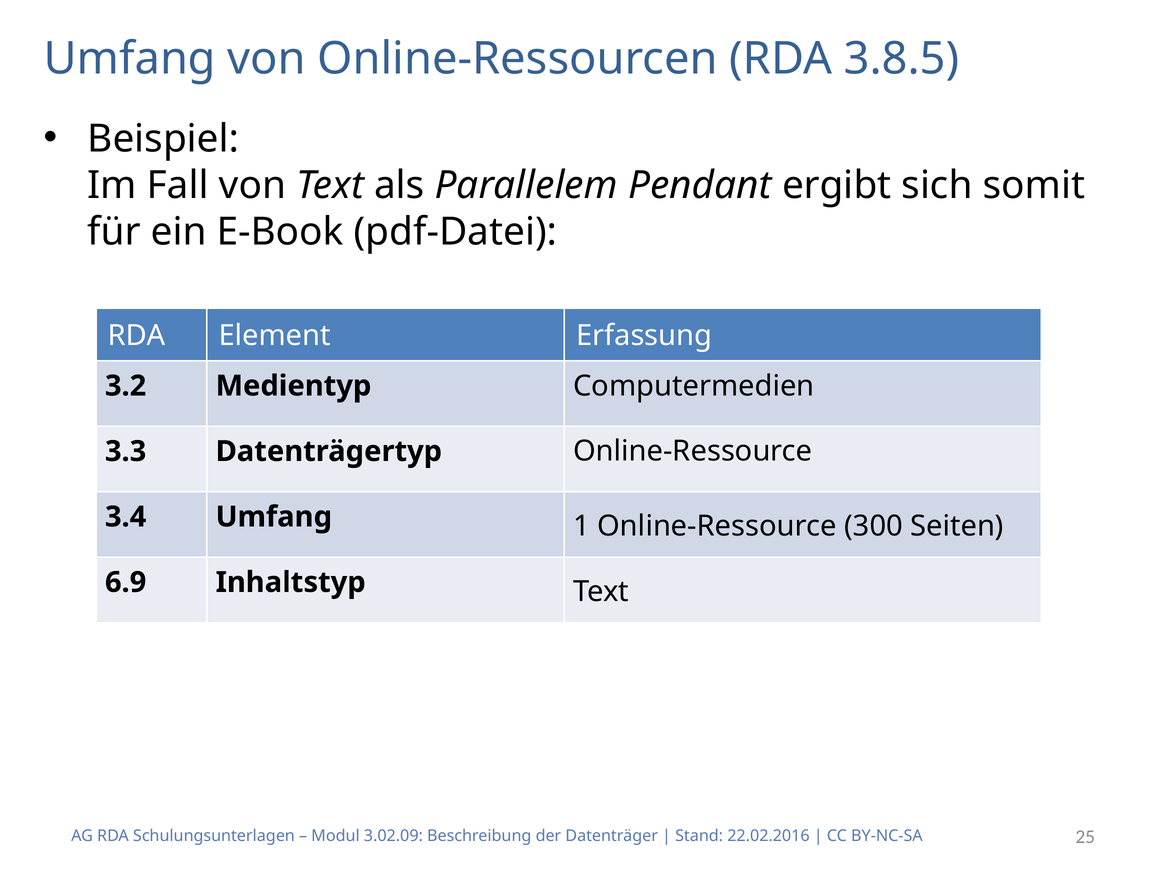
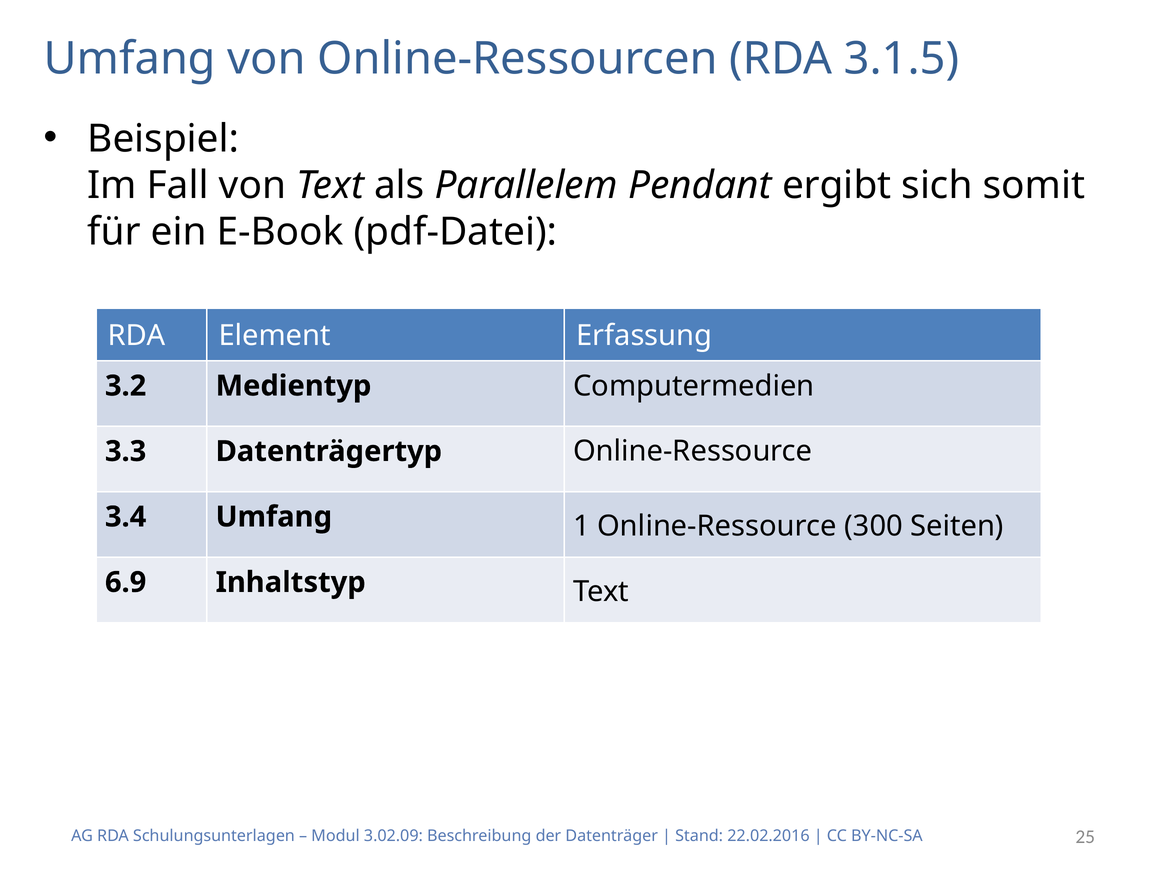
3.8.5: 3.8.5 -> 3.1.5 (902, 59)
